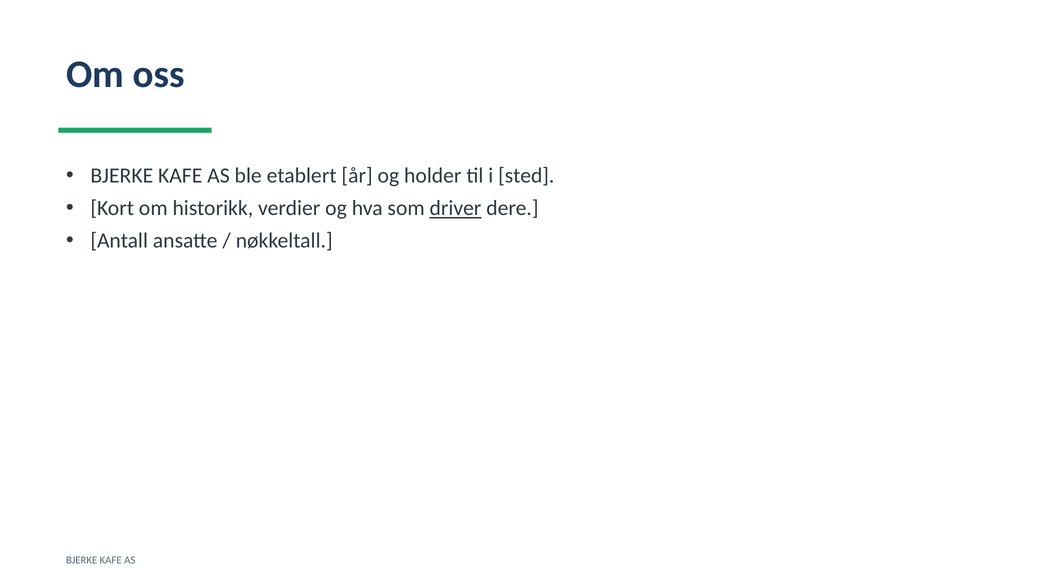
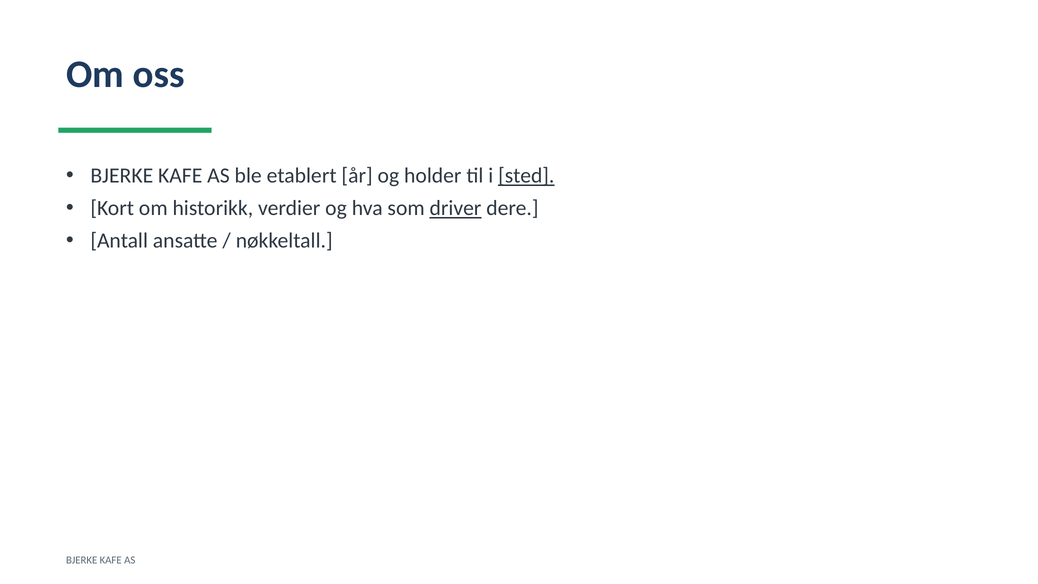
sted underline: none -> present (526, 176)
